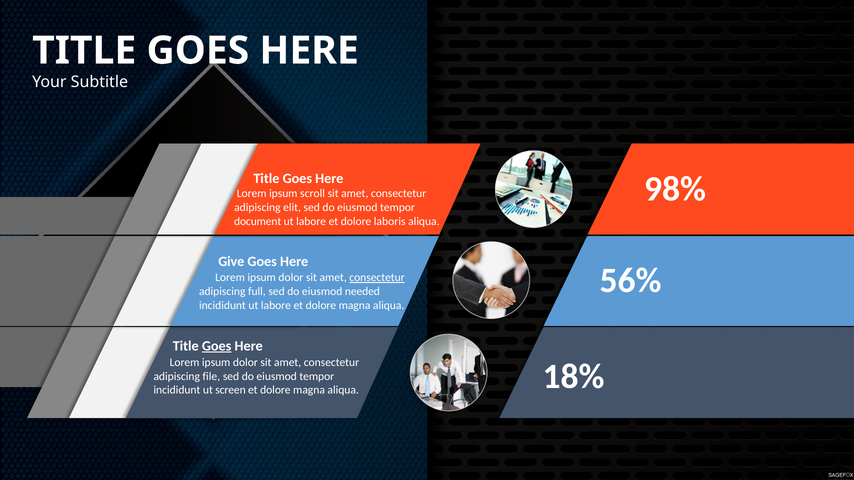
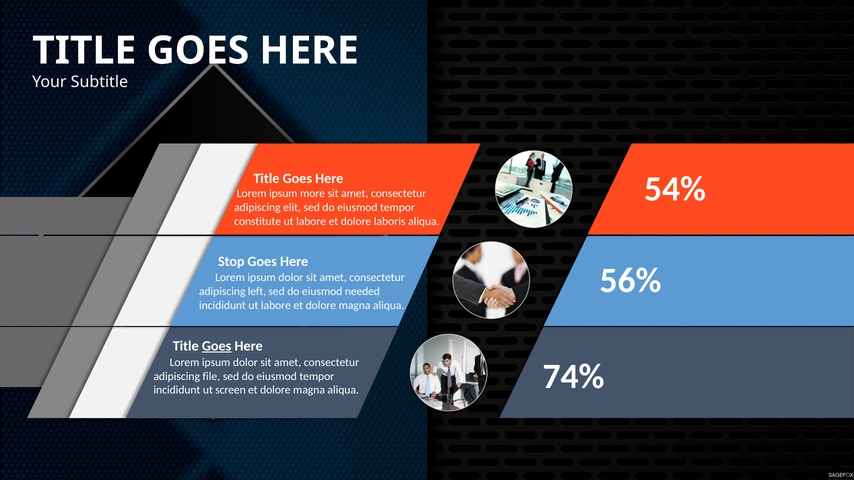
98%: 98% -> 54% (675, 189)
scroll: scroll -> more (313, 194)
document: document -> constitute (258, 222)
Give: Give -> Stop (231, 262)
consectetur underline: present -> none (377, 278)
full: full -> left (257, 292)
18%: 18% -> 74% (574, 377)
